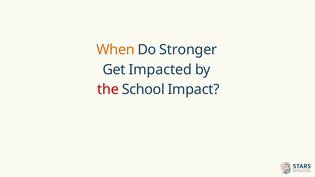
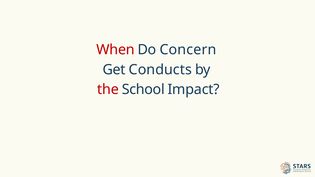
When colour: orange -> red (116, 50)
Stronger: Stronger -> Concern (188, 50)
Impacted: Impacted -> Conducts (160, 70)
